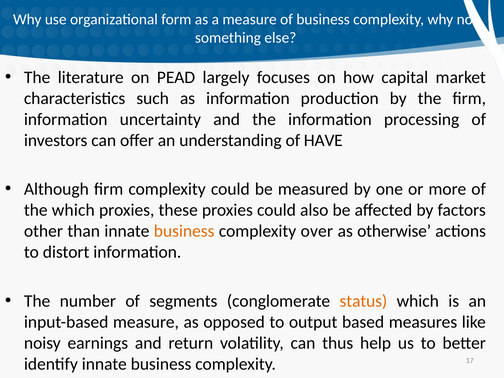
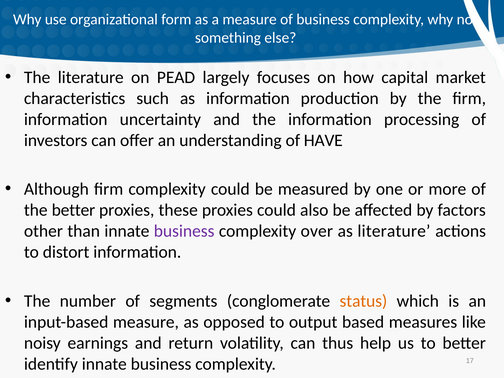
the which: which -> better (73, 210)
business colour: orange -> purple (184, 231)
as otherwise: otherwise -> literature (394, 231)
